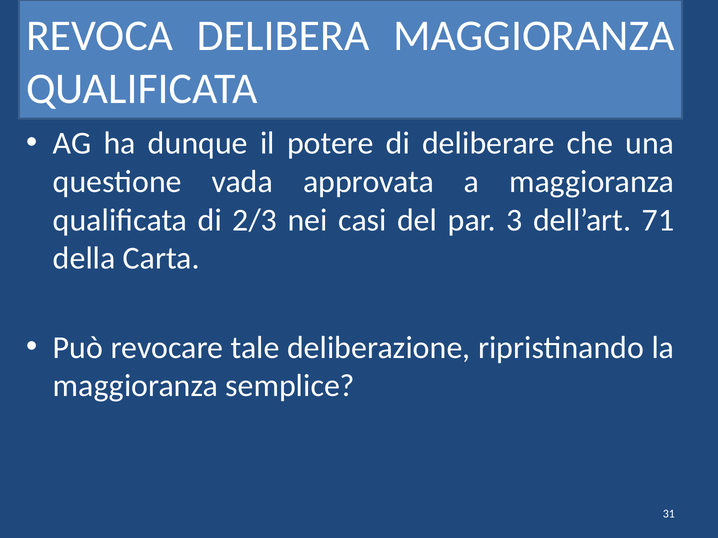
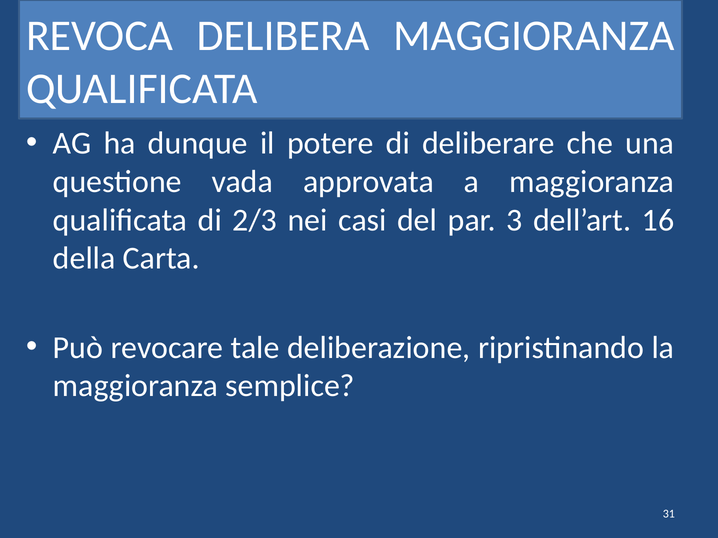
71: 71 -> 16 (658, 220)
